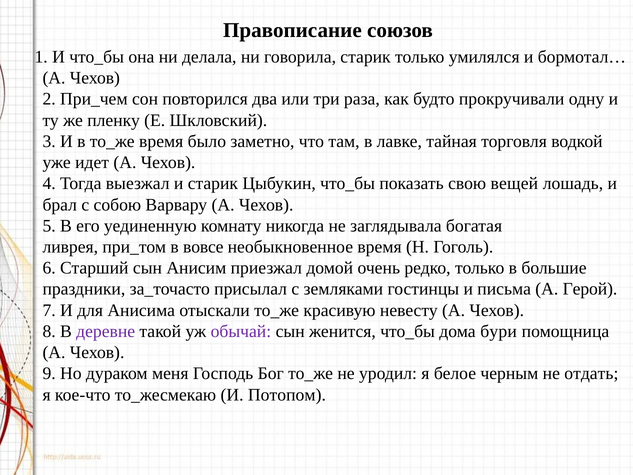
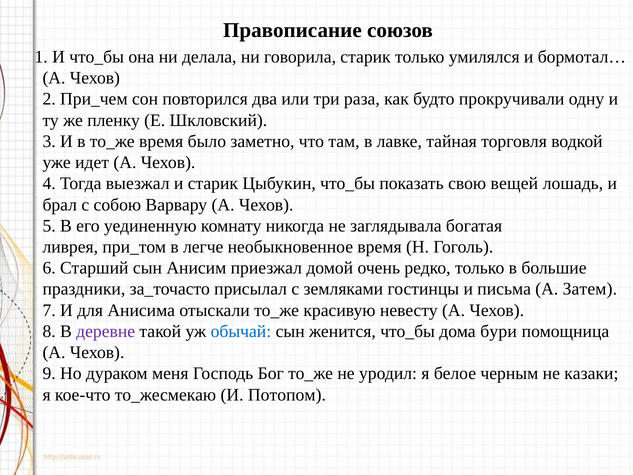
вовсе: вовсе -> легче (203, 247)
Герой: Герой -> Затем (590, 289)
обычай colour: purple -> blue (241, 331)
отдать: отдать -> казаки (591, 373)
